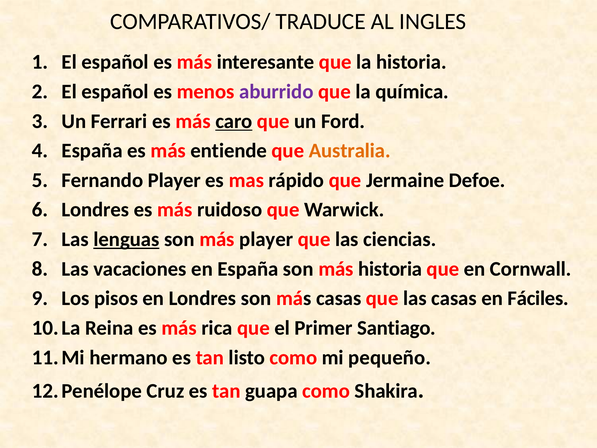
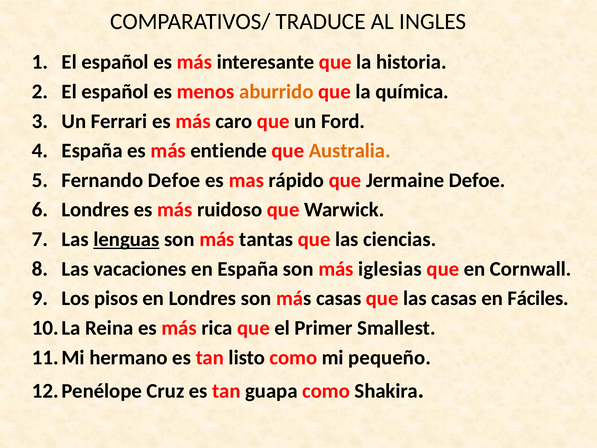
aburrido colour: purple -> orange (276, 92)
caro underline: present -> none (234, 121)
Fernando Player: Player -> Defoe (174, 180)
más player: player -> tantas (266, 239)
más historia: historia -> iglesias (390, 269)
Santiago: Santiago -> Smallest (396, 328)
